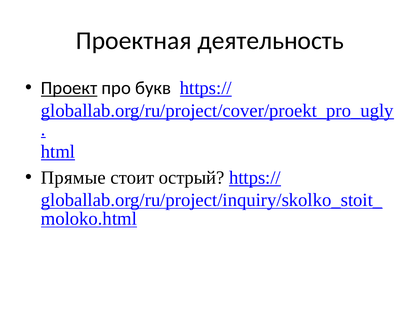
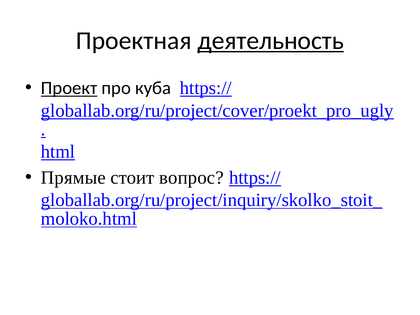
деятельность underline: none -> present (271, 41)
букв: букв -> куба (153, 88)
острый: острый -> вопрос (191, 178)
